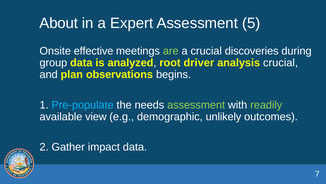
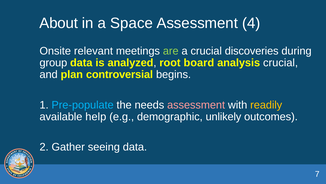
Expert: Expert -> Space (132, 23)
5: 5 -> 4 (251, 23)
effective: effective -> relevant (93, 51)
driver: driver -> board (199, 63)
observations: observations -> controversial (119, 74)
assessment colour: light green -> pink (196, 105)
readily colour: light green -> yellow (266, 105)
view: view -> help (96, 116)
impact: impact -> seeing (104, 147)
